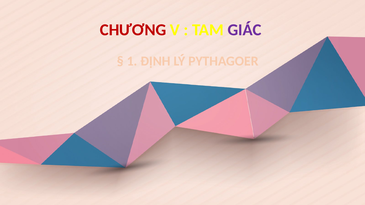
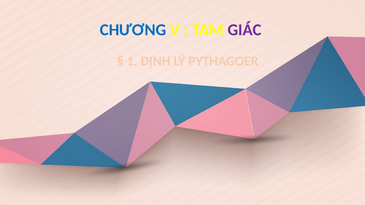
CHƯƠNG colour: red -> blue (133, 30)
